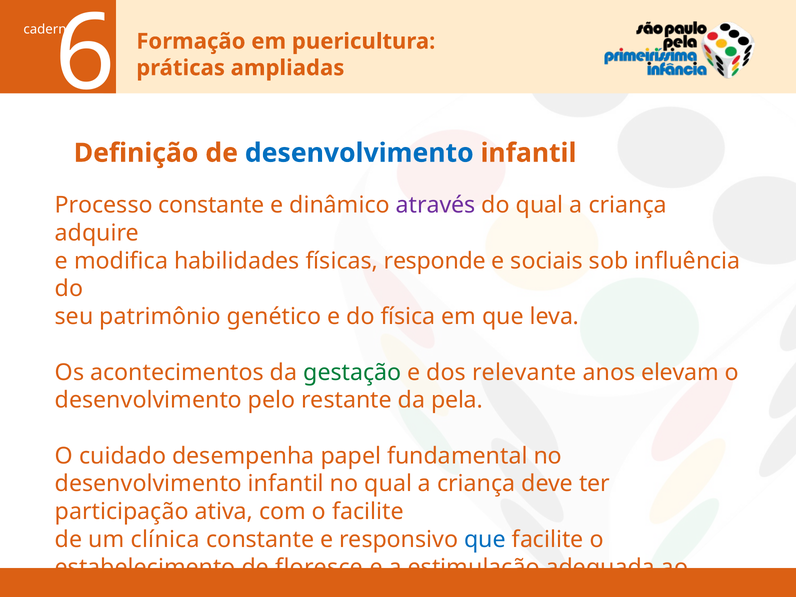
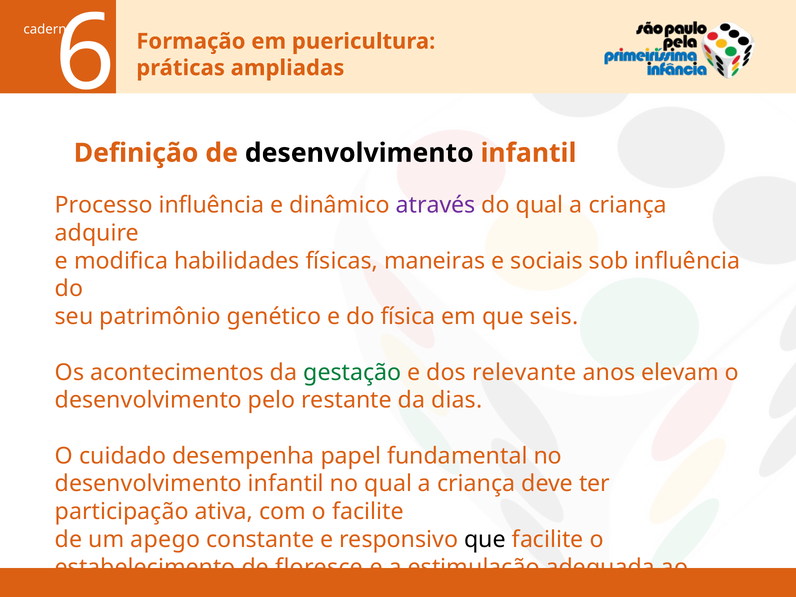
desenvolvimento colour: blue -> black (359, 153)
Processo constante: constante -> influência (211, 205)
responde: responde -> maneiras (435, 261)
leva: leva -> seis (554, 317)
pela: pela -> dias (457, 400)
clínica: clínica -> apego (165, 540)
que colour: blue -> black (485, 540)
